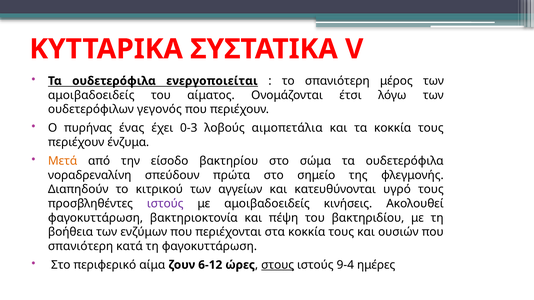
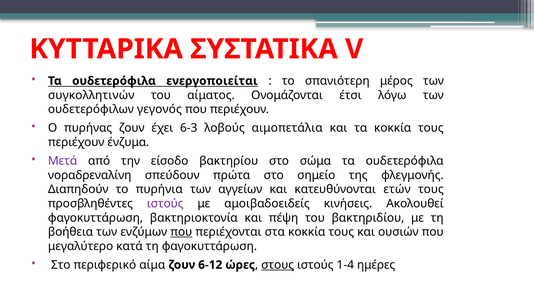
αμοιβαδοειδείς: αμοιβαδοειδείς -> συγκολλητινών (91, 95)
πυρήνας ένας: ένας -> ζουν (132, 128)
0-3: 0-3 -> 6-3 (189, 128)
Μετά colour: orange -> purple (63, 161)
κιτρικού: κιτρικού -> πυρήνια (159, 190)
υγρό: υγρό -> ετών (397, 190)
που underline: none -> present (181, 232)
σπανιότερη: σπανιότερη -> μεγαλύτερο (81, 247)
9-4: 9-4 -> 1-4 (345, 265)
